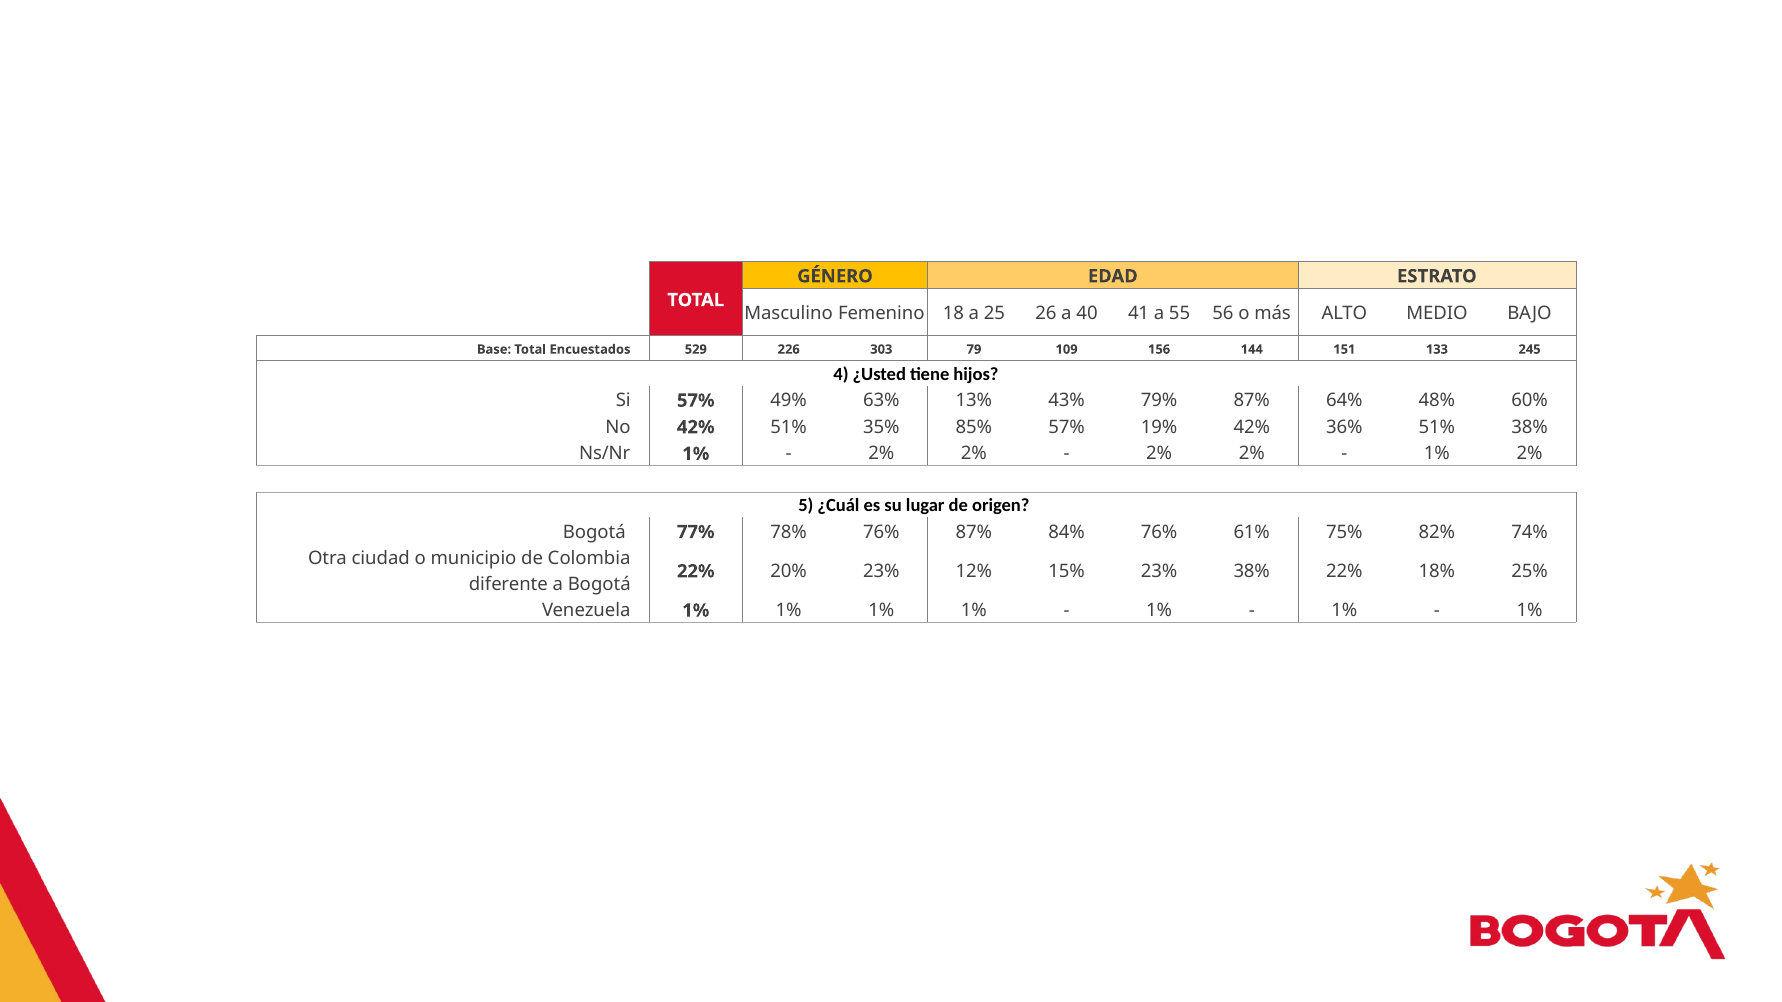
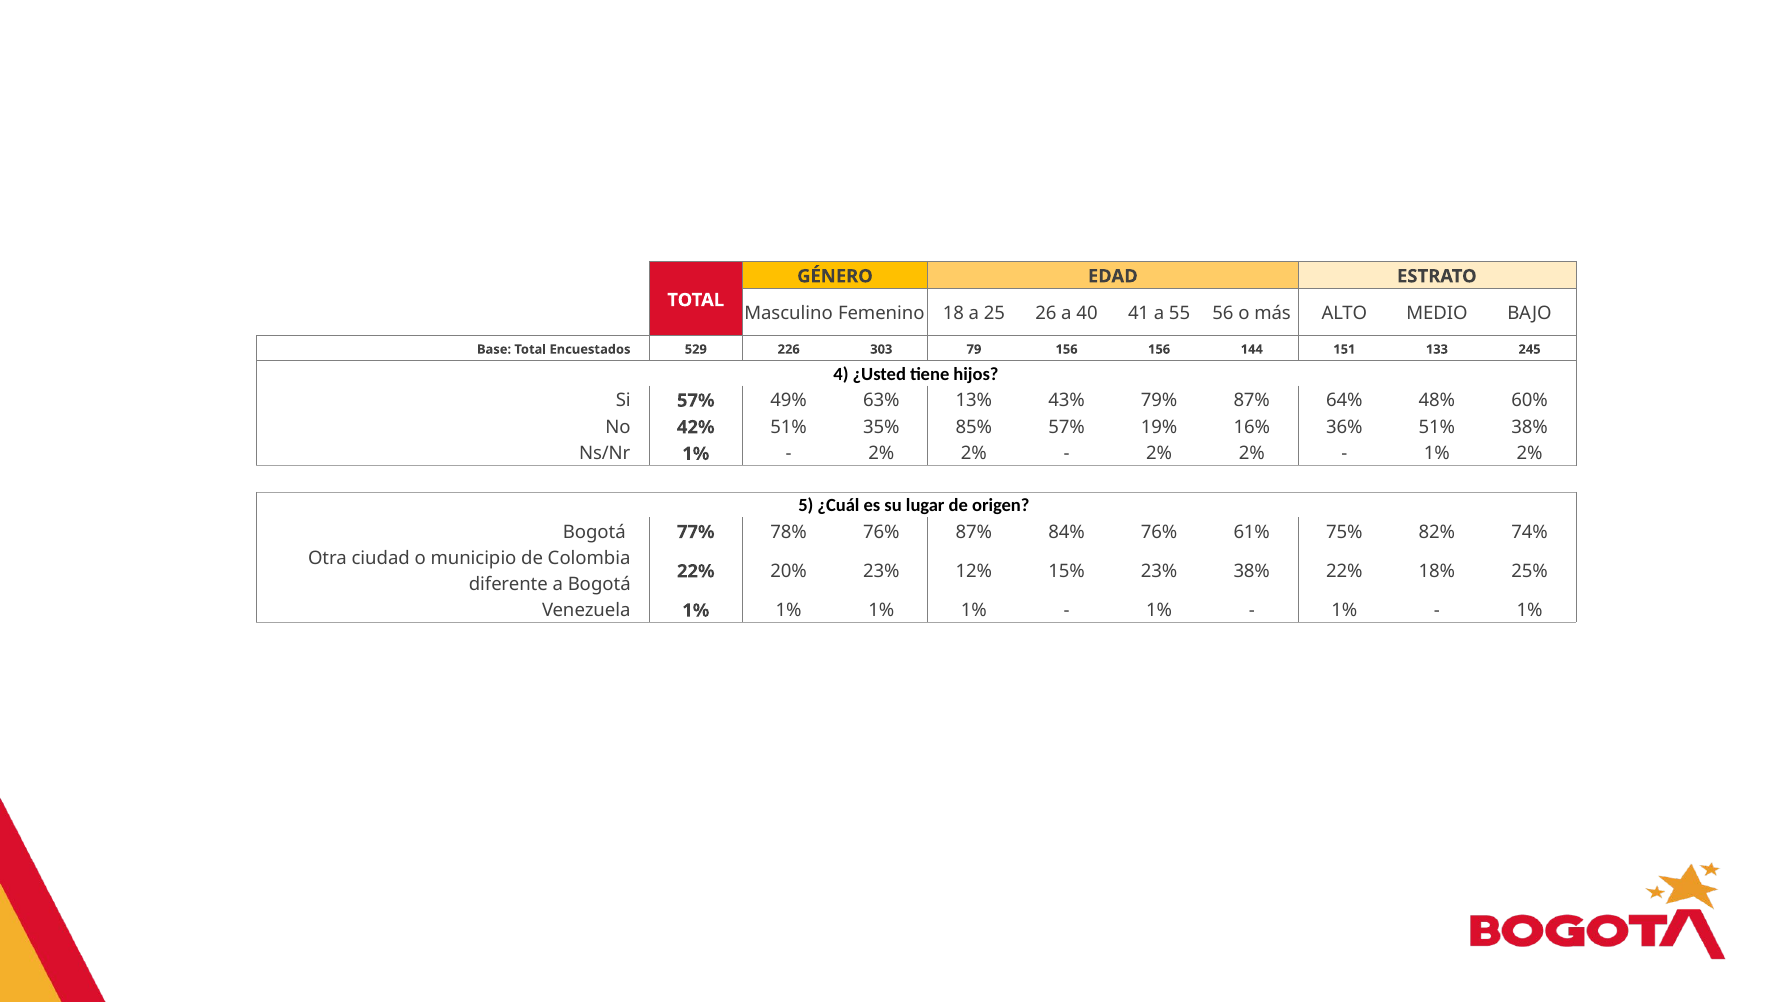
79 109: 109 -> 156 (1067, 350)
19% 42%: 42% -> 16% (1252, 427)
